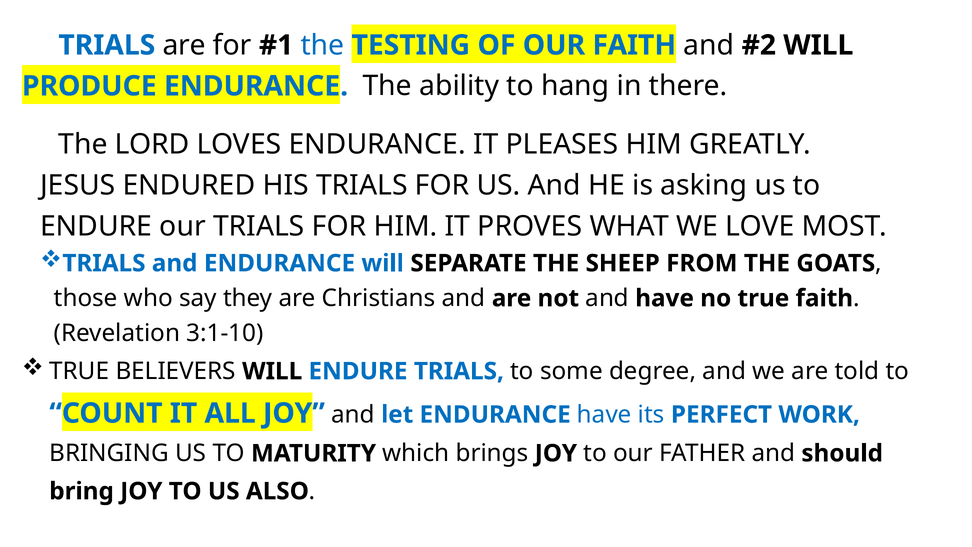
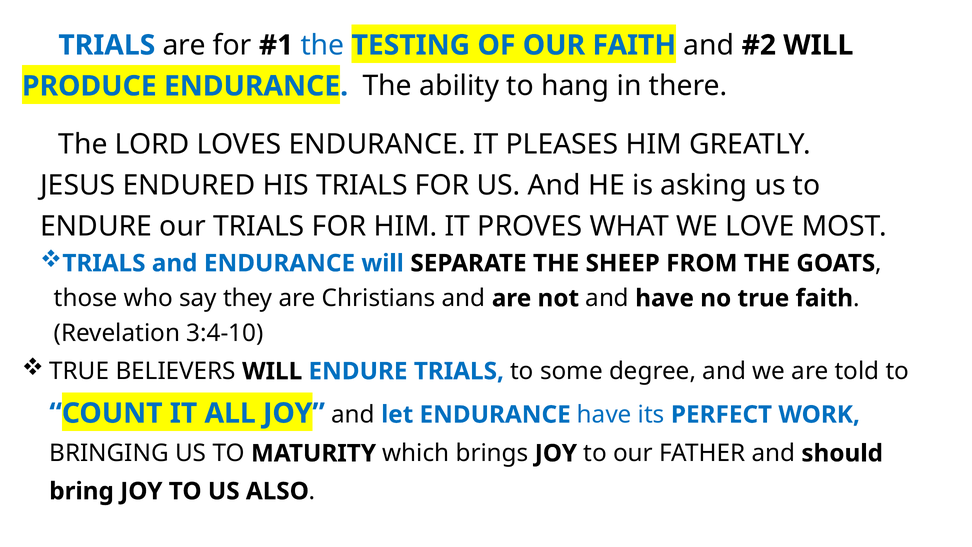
3:1-10: 3:1-10 -> 3:4-10 (225, 333)
